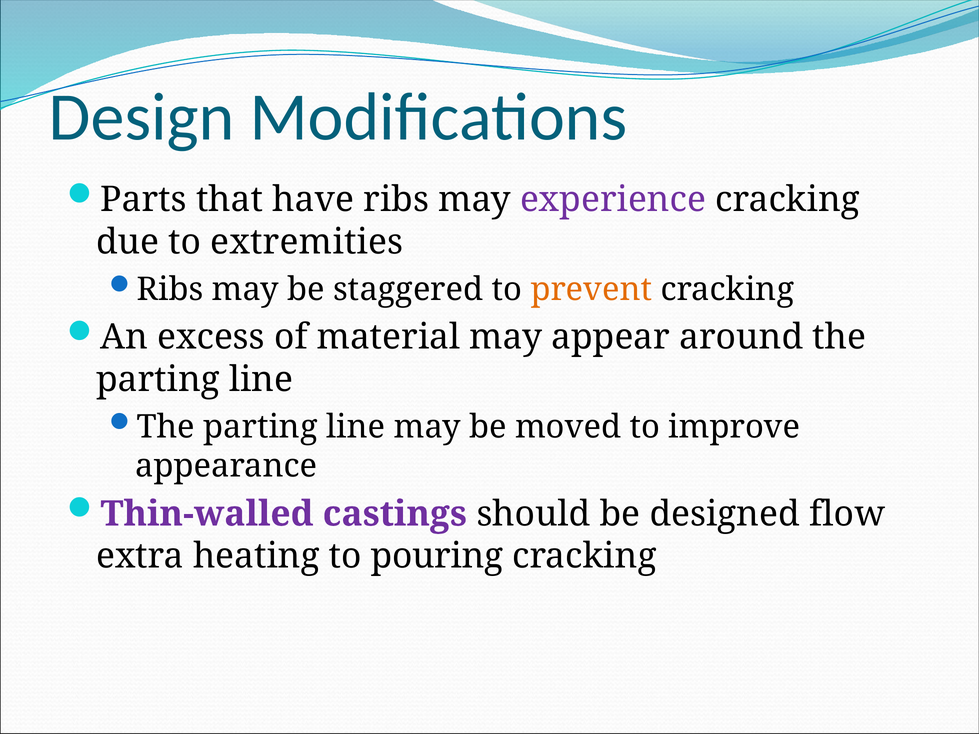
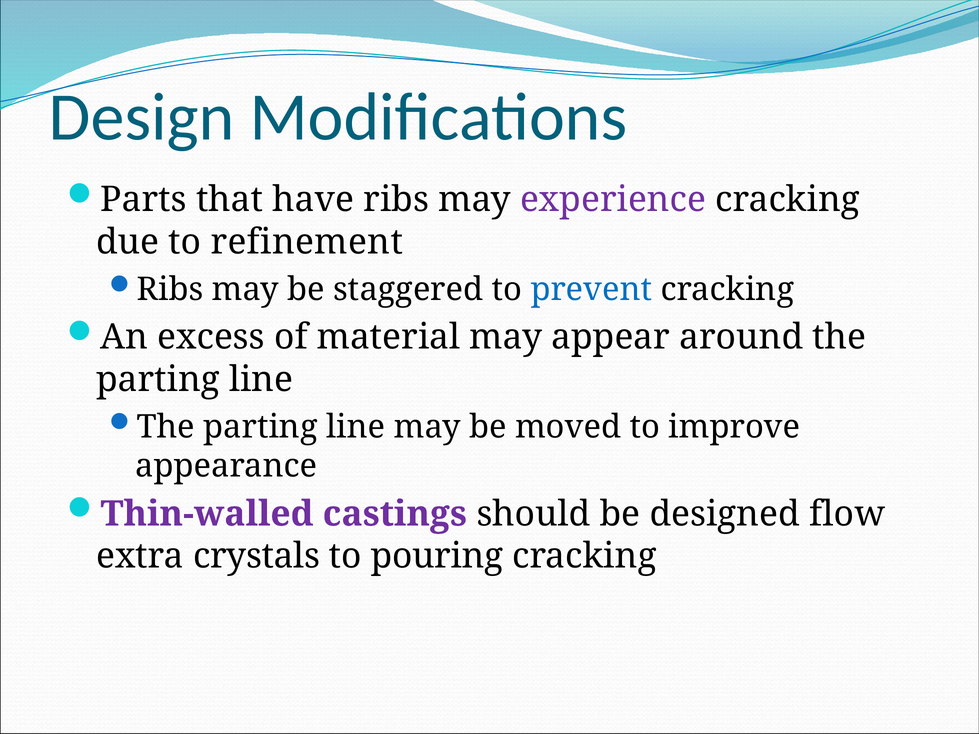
extremities: extremities -> refinement (307, 242)
prevent colour: orange -> blue (591, 289)
heating: heating -> crystals (257, 557)
